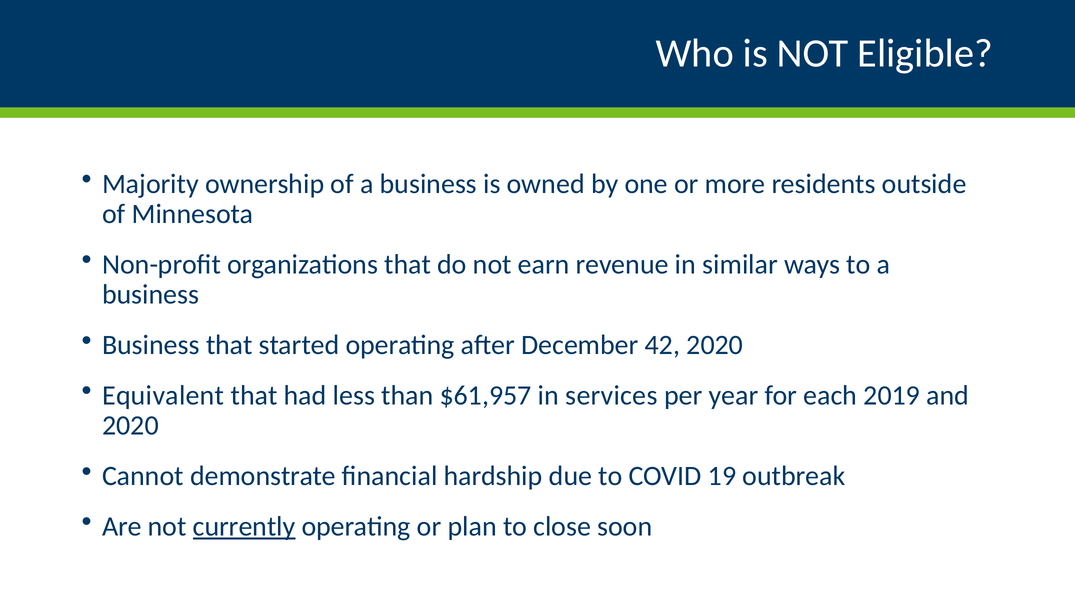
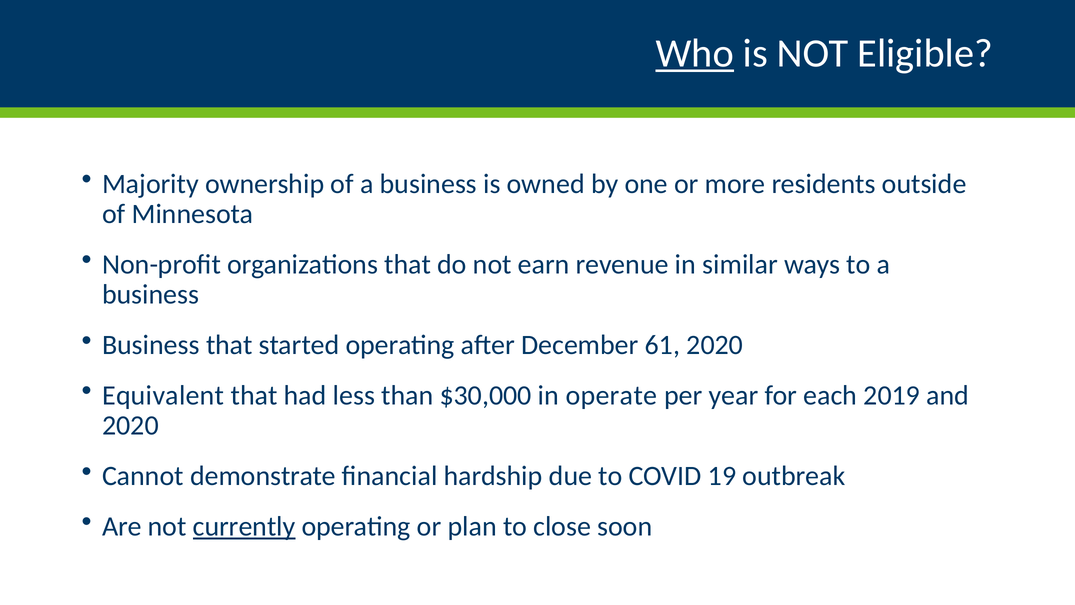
Who underline: none -> present (695, 53)
42: 42 -> 61 (662, 345)
$61,957: $61,957 -> $30,000 (486, 395)
services: services -> operate (611, 395)
